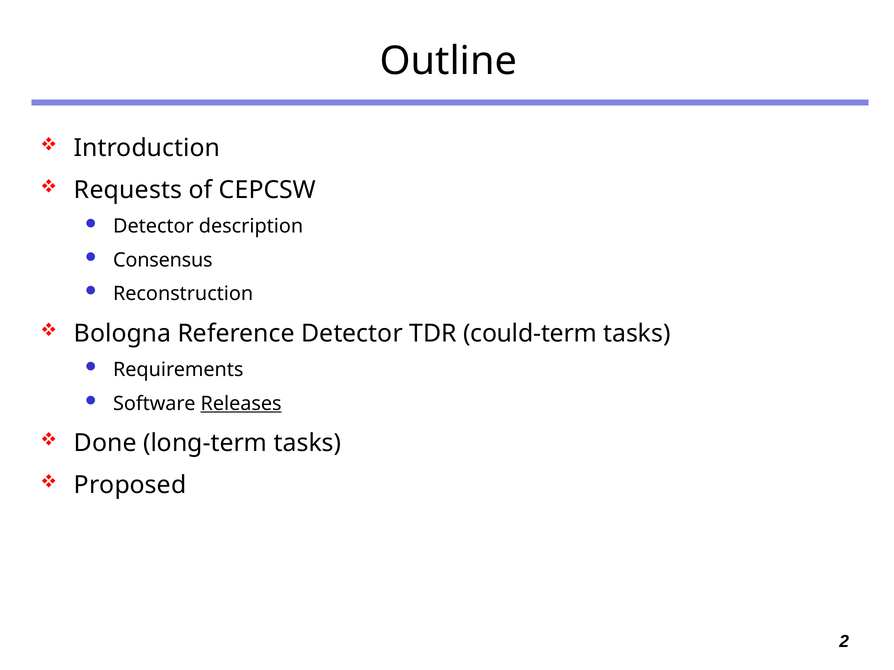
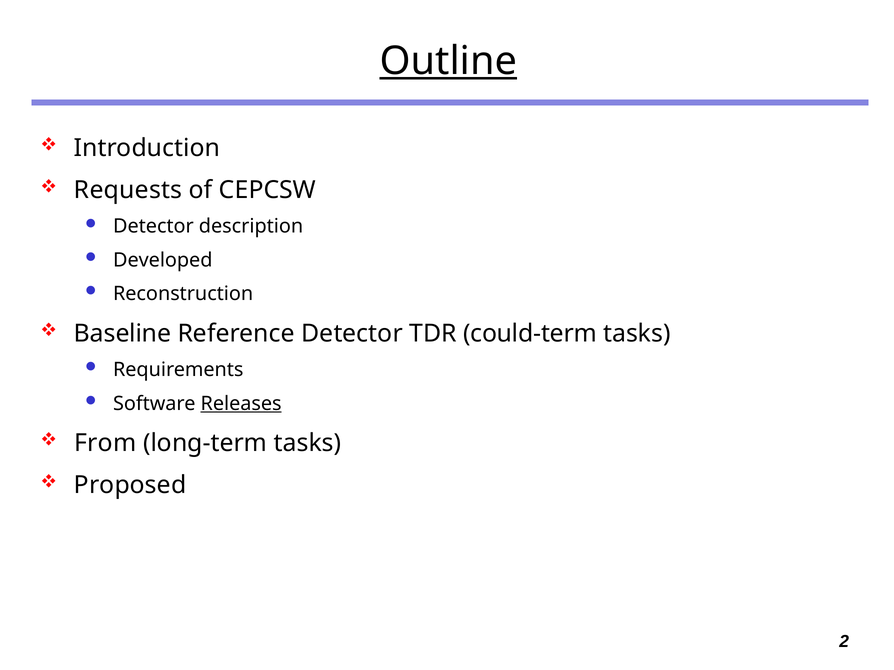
Outline underline: none -> present (448, 61)
Consensus: Consensus -> Developed (163, 260)
Bologna: Bologna -> Baseline (123, 334)
Done: Done -> From (105, 443)
